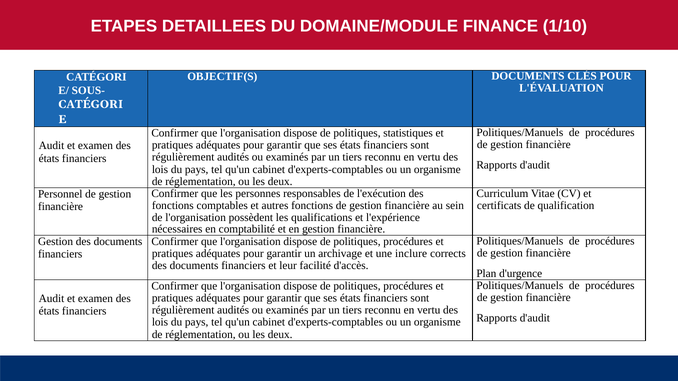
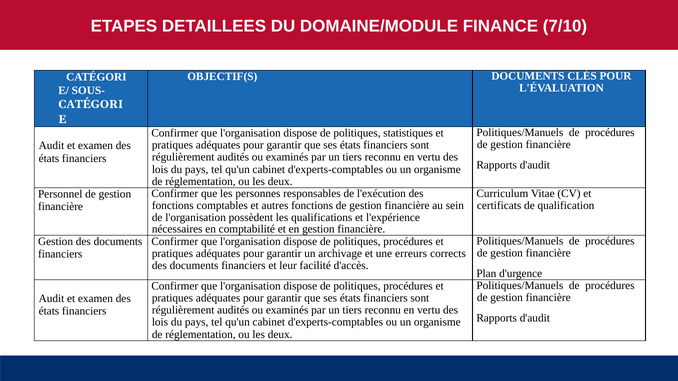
1/10: 1/10 -> 7/10 (565, 26)
inclure: inclure -> erreurs (411, 254)
